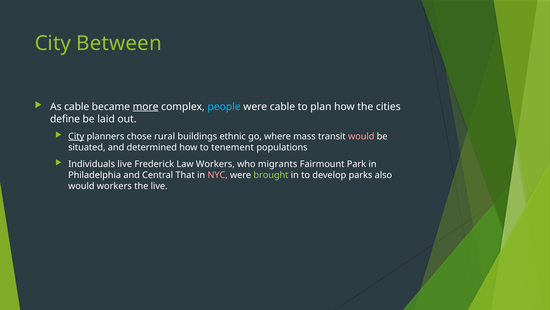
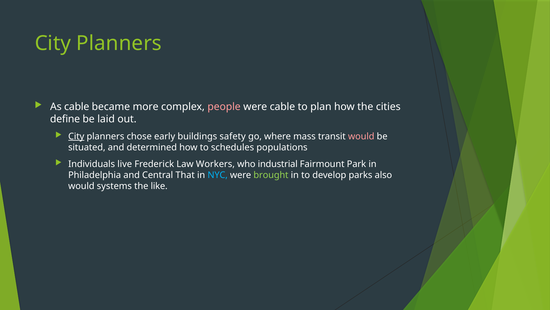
Between: Between -> Planners (119, 43)
more underline: present -> none (146, 106)
people colour: light blue -> pink (224, 106)
rural: rural -> early (165, 136)
ethnic: ethnic -> safety (233, 136)
tenement: tenement -> schedules (233, 147)
migrants: migrants -> industrial (278, 164)
NYC colour: pink -> light blue (218, 175)
would workers: workers -> systems (114, 186)
the live: live -> like (159, 186)
